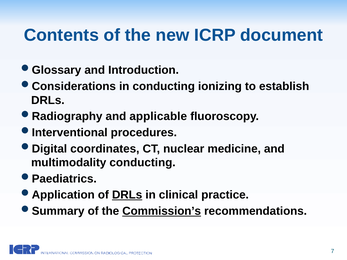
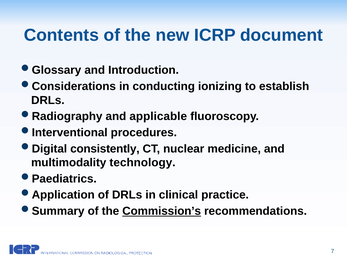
coordinates: coordinates -> consistently (105, 149)
multimodality conducting: conducting -> technology (143, 163)
DRLs underline: present -> none (127, 195)
